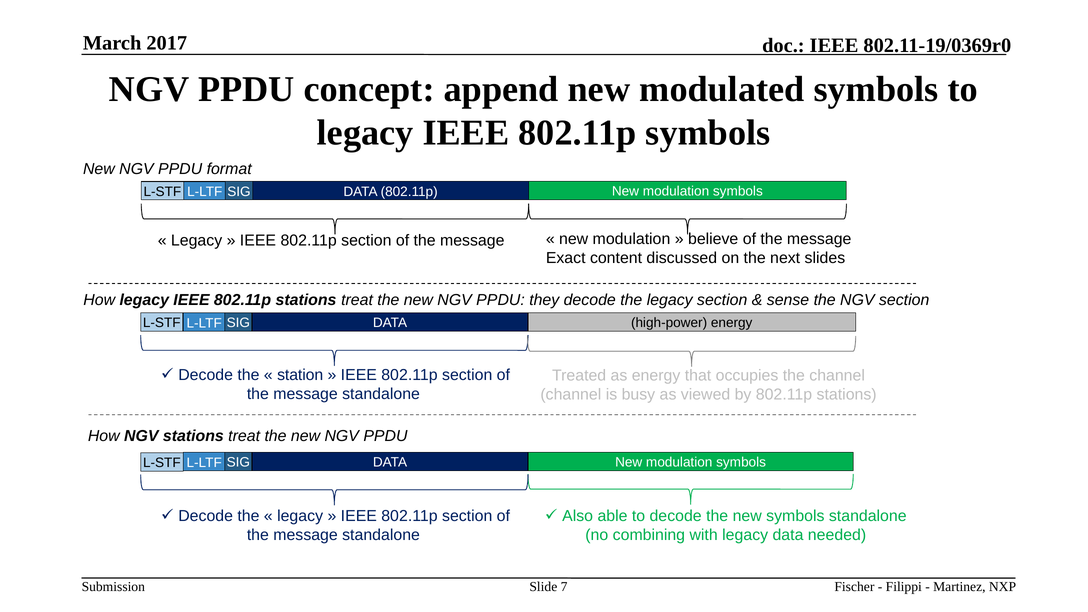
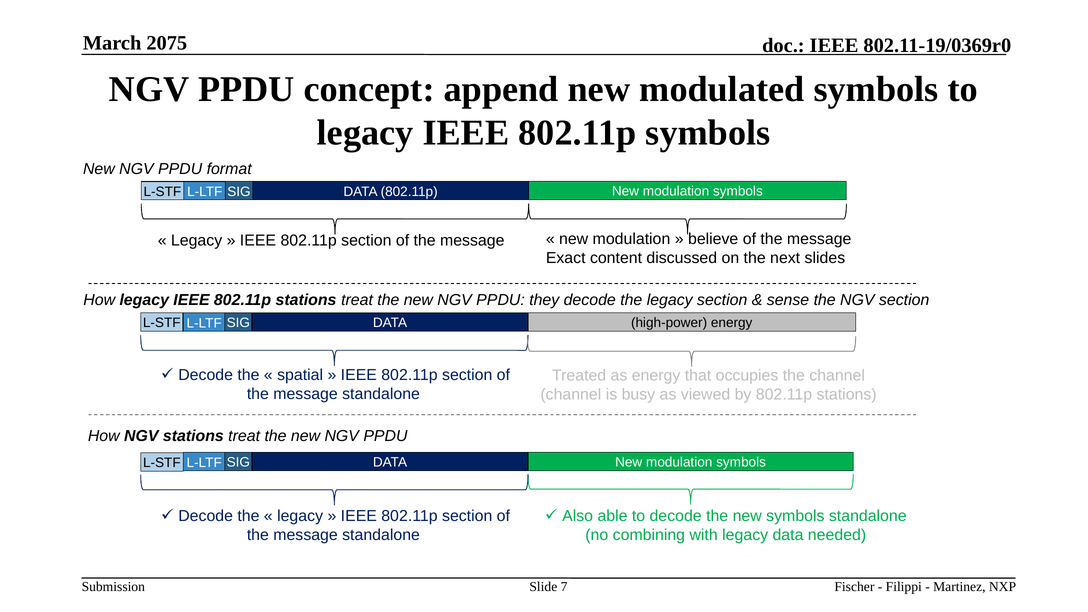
2017: 2017 -> 2075 (167, 43)
station: station -> spatial (300, 375)
